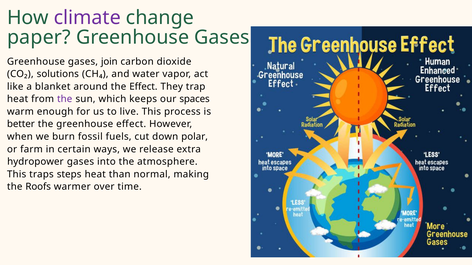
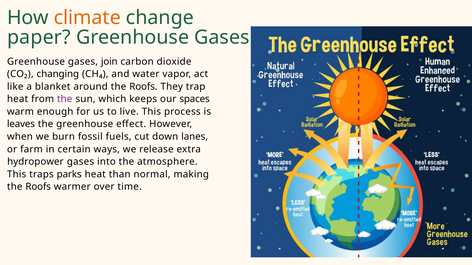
climate colour: purple -> orange (87, 18)
solutions: solutions -> changing (58, 74)
around the Effect: Effect -> Roofs (143, 87)
better: better -> leaves (21, 124)
polar: polar -> lanes (195, 137)
steps: steps -> parks (69, 175)
